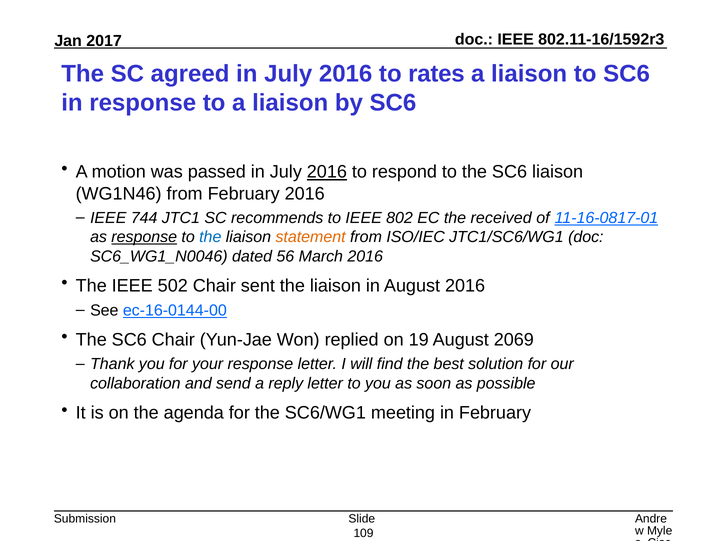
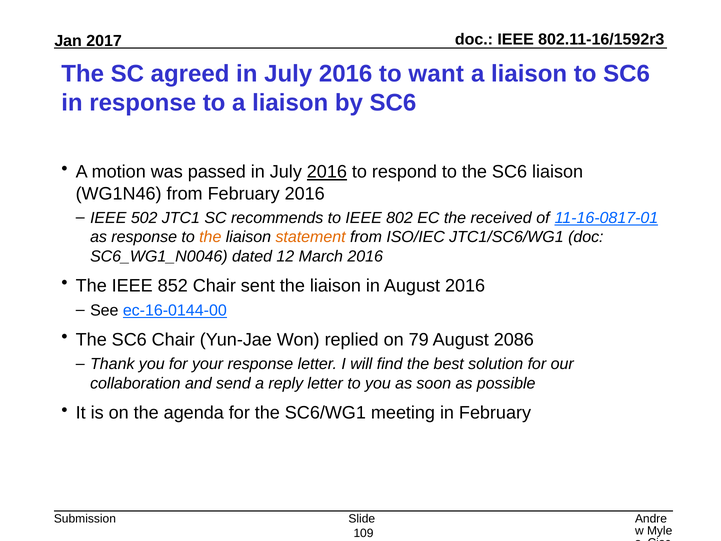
rates: rates -> want (436, 74)
744: 744 -> 502 (144, 218)
response underline: present -> none (144, 237)
the colour: blue -> orange (210, 237)
56: 56 -> 12 (285, 256)
502: 502 -> 852 (173, 286)
19: 19 -> 79 (419, 340)
2069: 2069 -> 2086 (514, 340)
